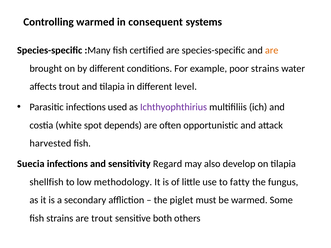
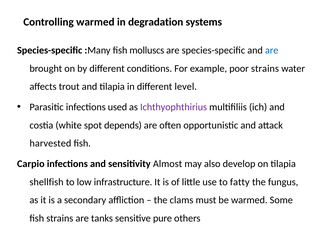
consequent: consequent -> degradation (156, 22)
certified: certified -> molluscs (147, 50)
are colour: orange -> blue (272, 50)
Suecia: Suecia -> Carpio (31, 164)
Regard: Regard -> Almost (168, 164)
methodology: methodology -> infrastructure (123, 182)
piglet: piglet -> clams (182, 200)
are trout: trout -> tanks (102, 218)
both: both -> pure (162, 218)
